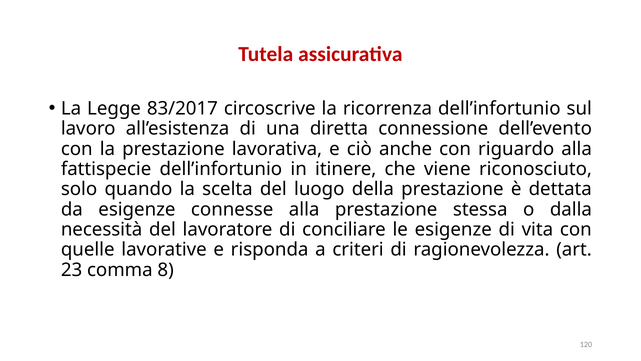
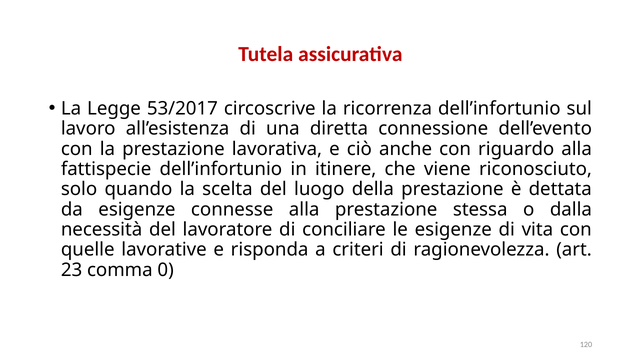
83/2017: 83/2017 -> 53/2017 (182, 108)
8: 8 -> 0 (166, 270)
